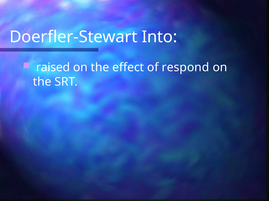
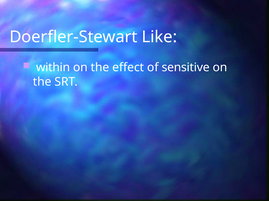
Into: Into -> Like (159, 37)
raised: raised -> within (53, 68)
respond: respond -> sensitive (186, 68)
